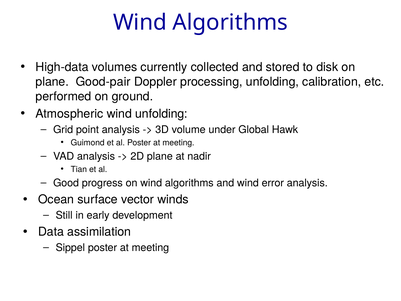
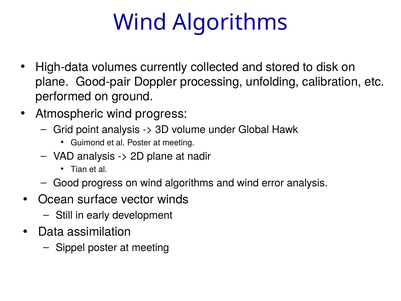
wind unfolding: unfolding -> progress (161, 114)
